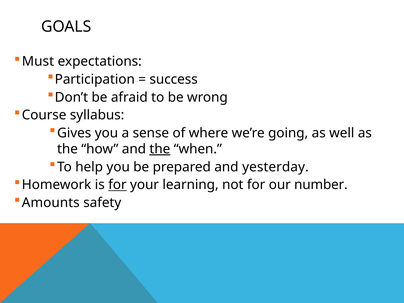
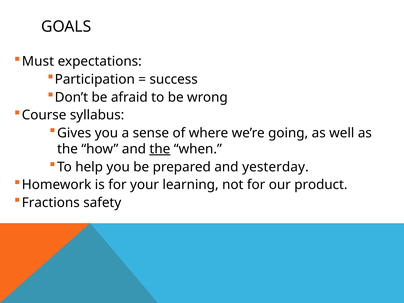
for underline: present -> none (117, 185)
number: number -> product (321, 185)
Amounts: Amounts -> Fractions (51, 203)
